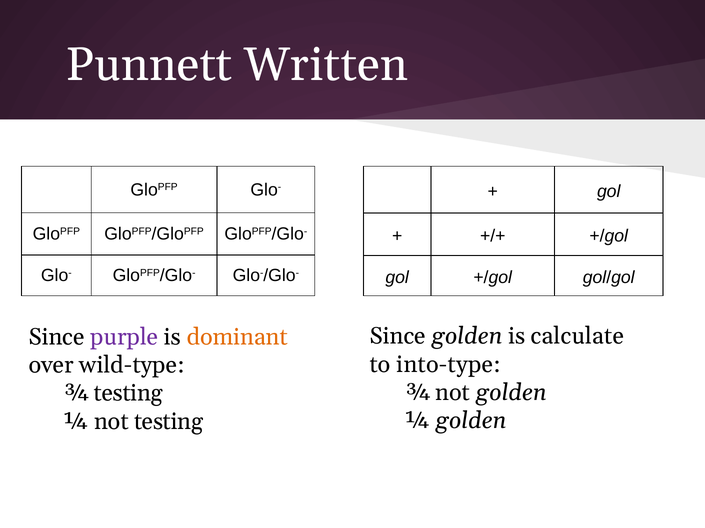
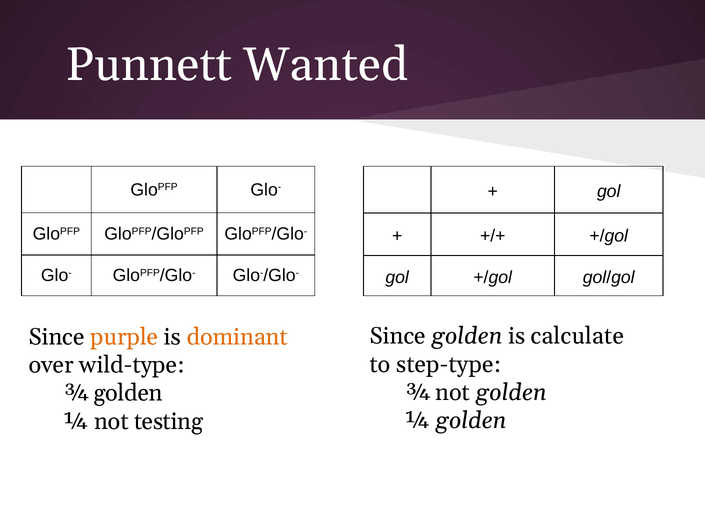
Written: Written -> Wanted (326, 65)
purple colour: purple -> orange (124, 337)
into-type: into-type -> step-type (449, 365)
¾ testing: testing -> golden (128, 394)
